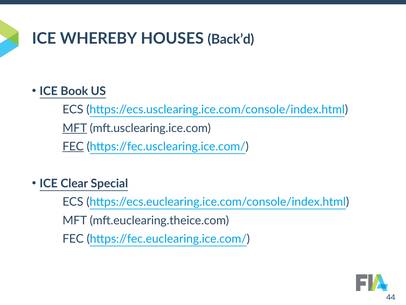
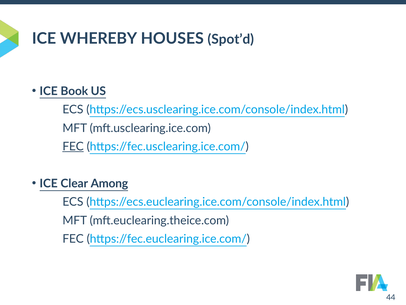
Back’d: Back’d -> Spot’d (231, 39)
MFT underline: present -> none (75, 128)
Special: Special -> Among (109, 183)
